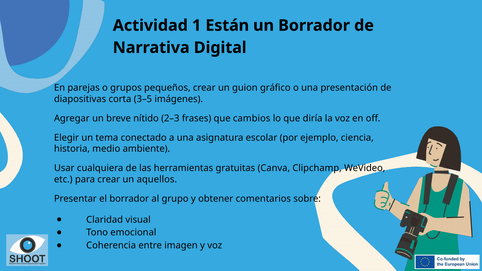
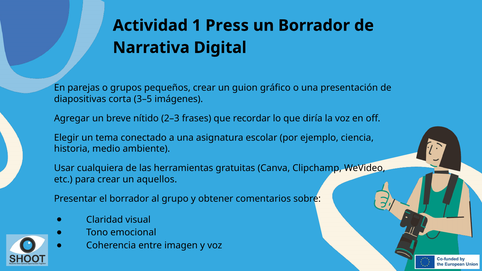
Están: Están -> Press (227, 25)
cambios: cambios -> recordar (252, 118)
